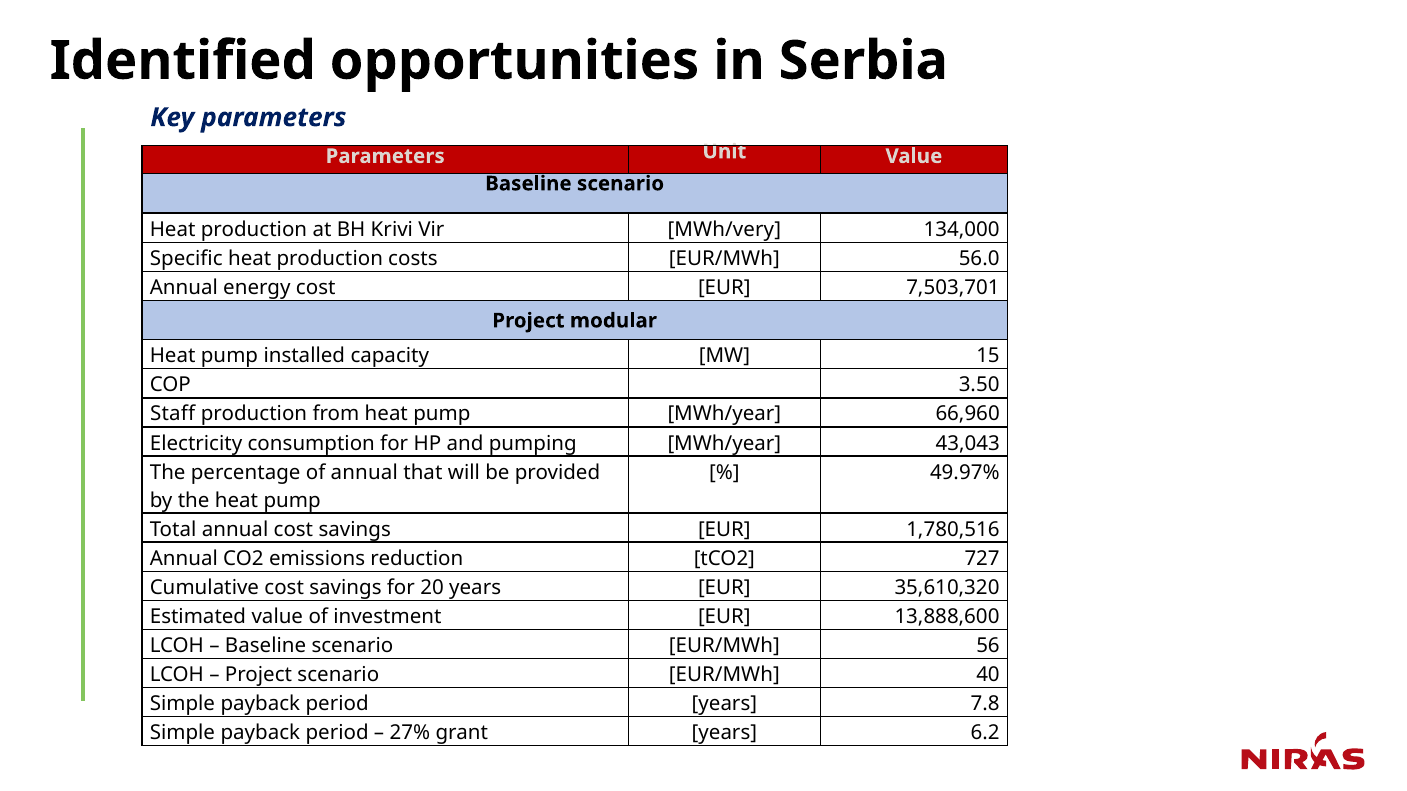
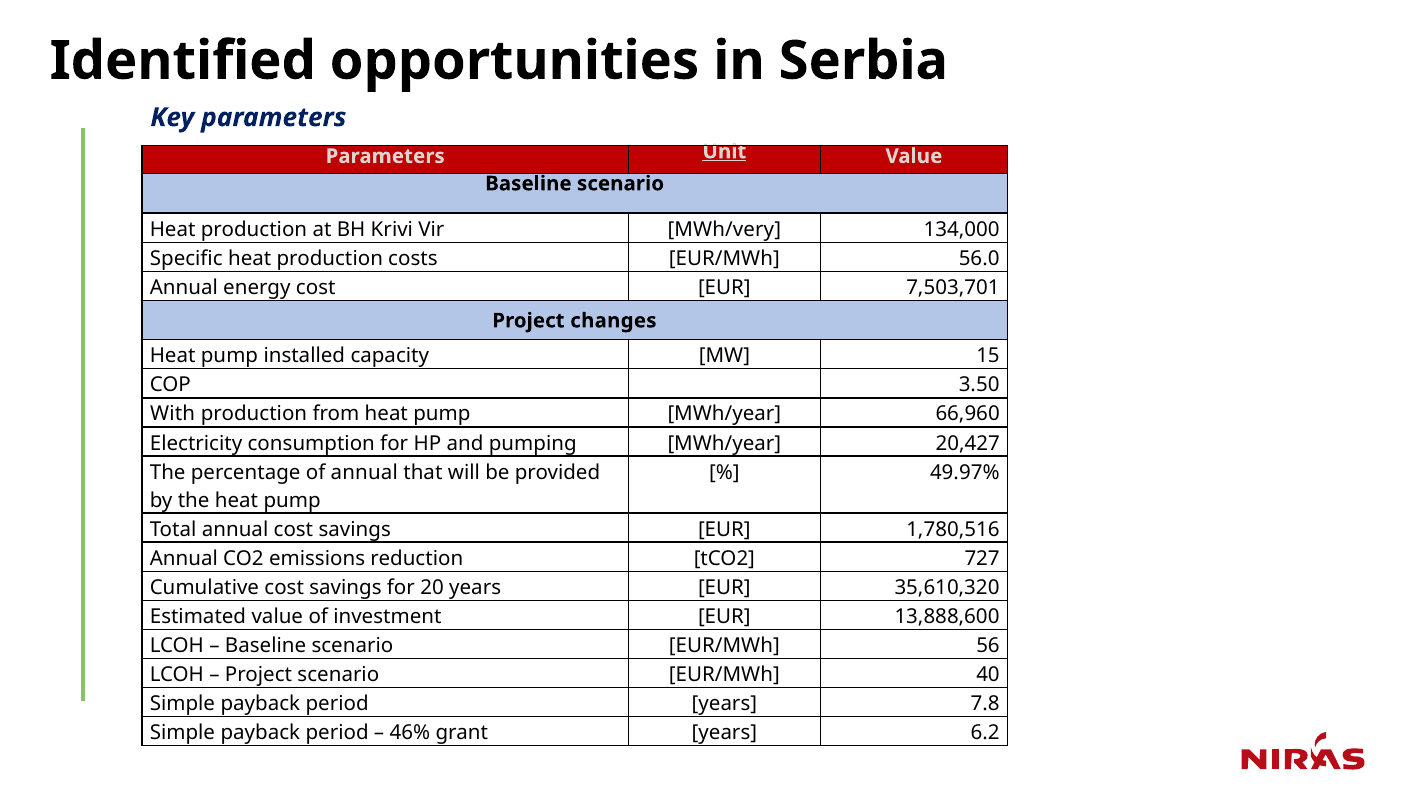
Unit underline: none -> present (724, 152)
modular: modular -> changes (613, 321)
Staff: Staff -> With (173, 414)
43,043: 43,043 -> 20,427 (968, 443)
27%: 27% -> 46% (410, 733)
